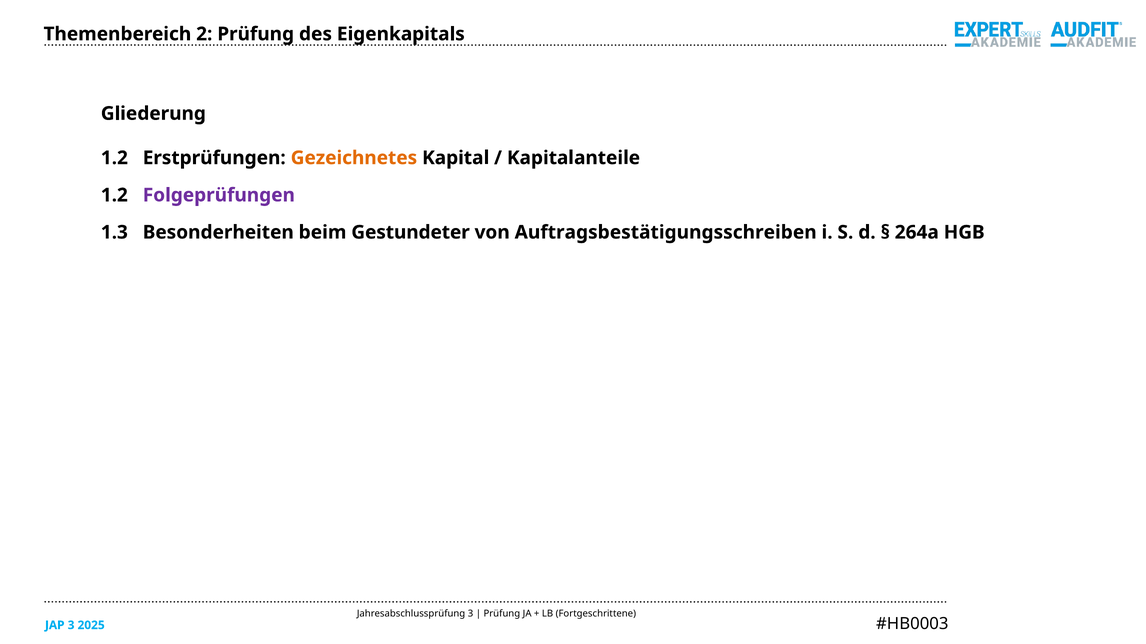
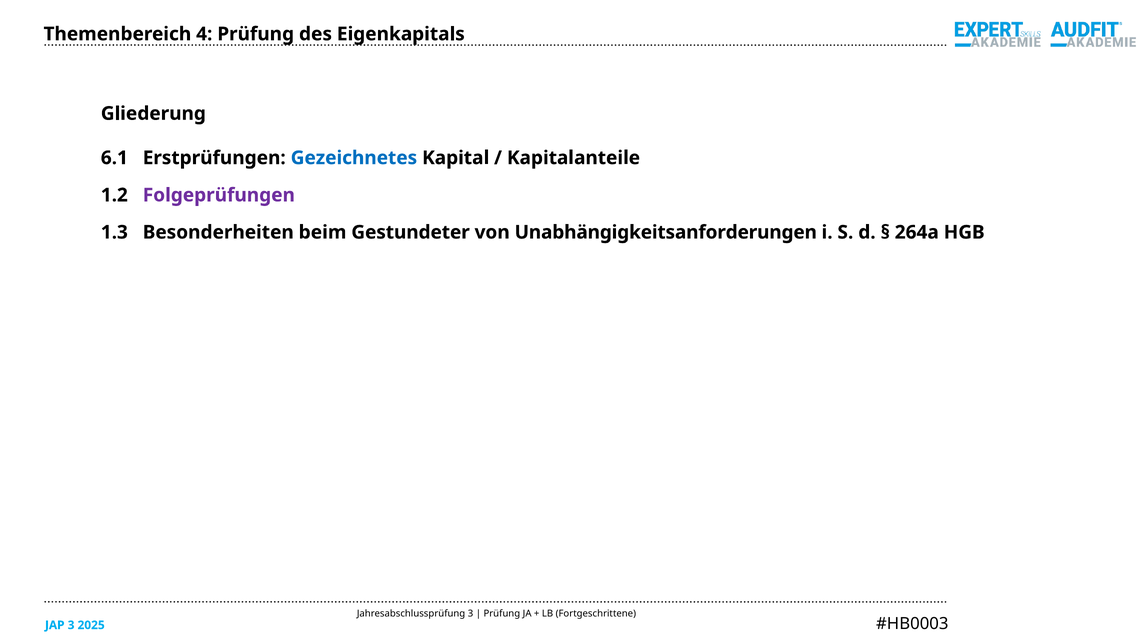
2: 2 -> 4 (204, 34)
1.2: 1.2 -> 6.1 (114, 158)
Gezeichnetes colour: orange -> blue (354, 158)
Auftragsbestätigungsschreiben: Auftragsbestätigungsschreiben -> Unabhängigkeitsanforderungen (666, 233)
